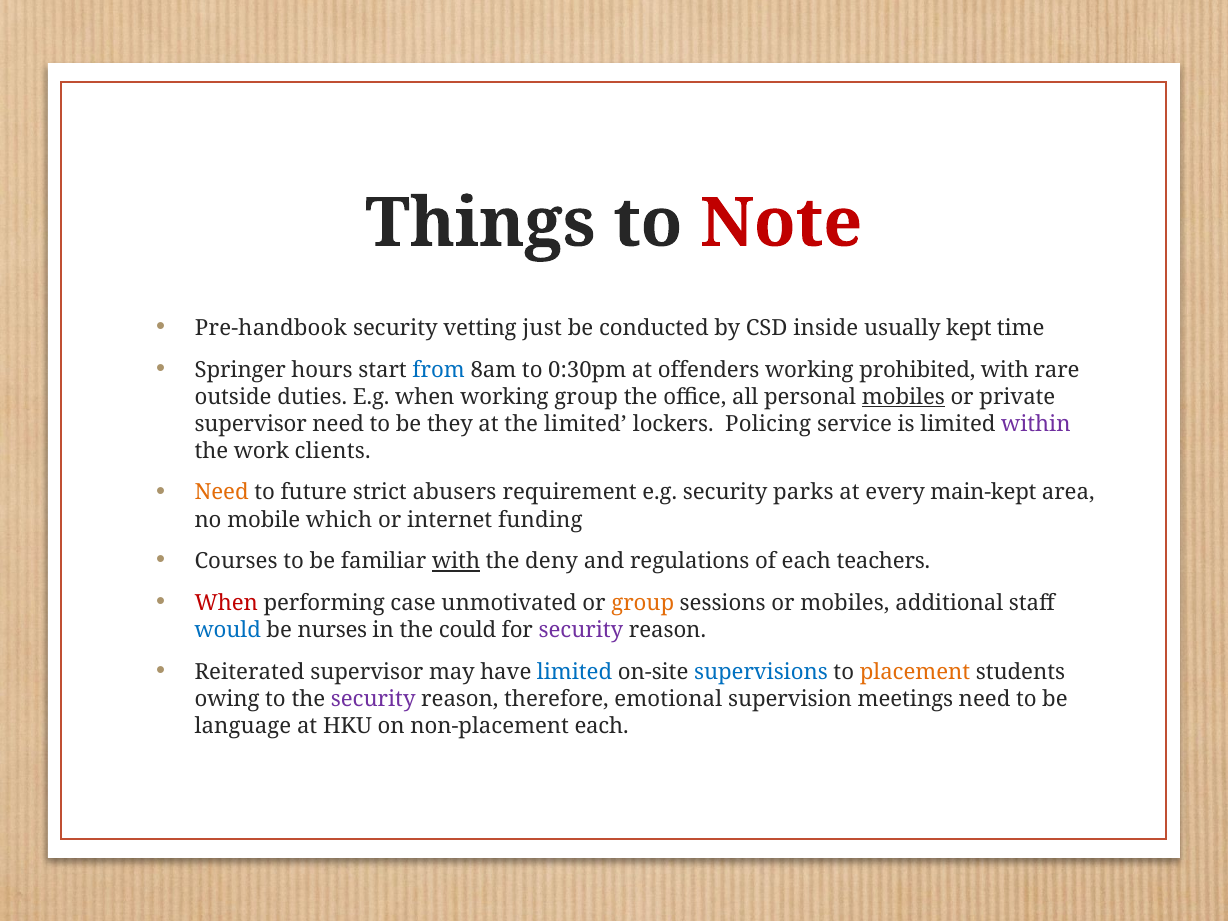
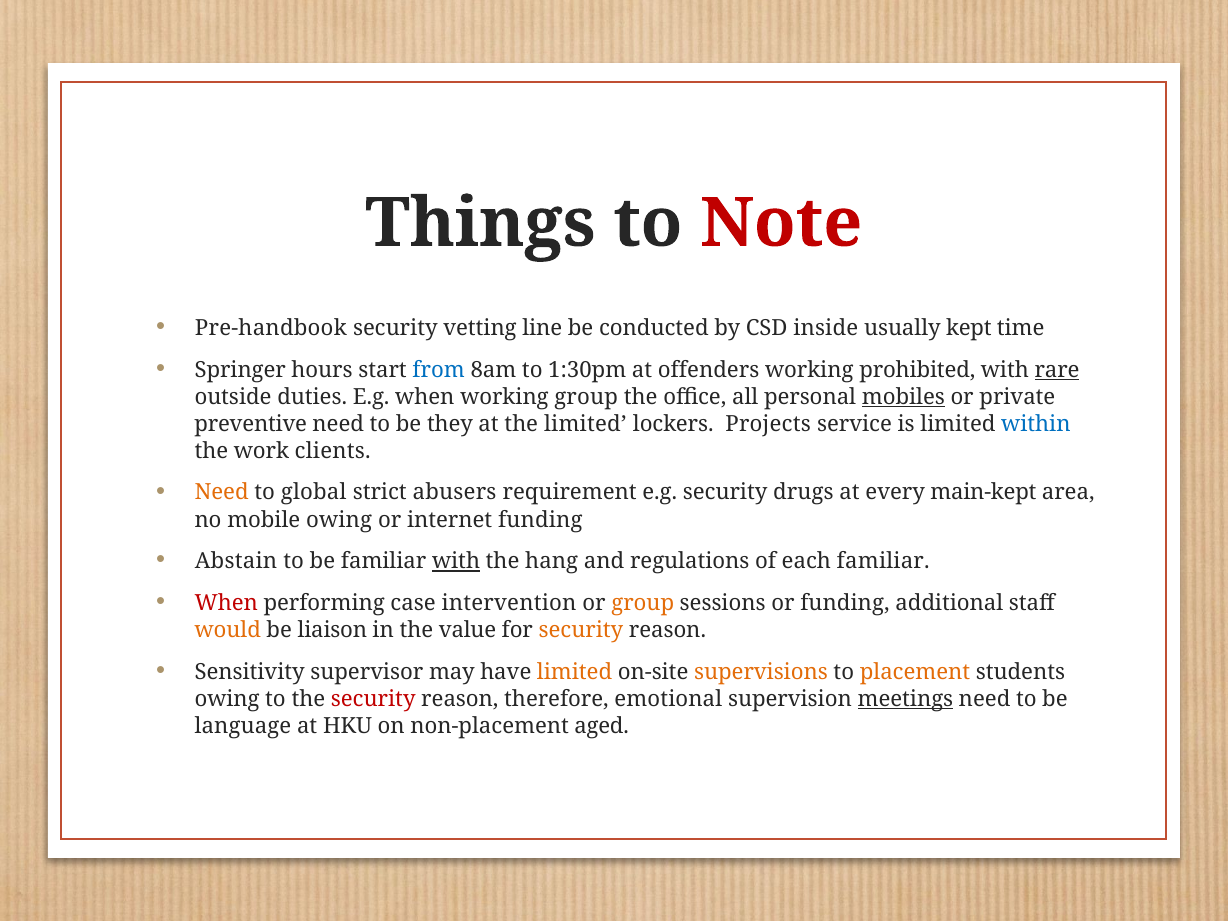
just: just -> line (542, 328)
0:30pm: 0:30pm -> 1:30pm (587, 370)
rare underline: none -> present (1057, 370)
supervisor: supervisor -> preventive (251, 424)
Policing: Policing -> Projects (768, 424)
within colour: purple -> blue (1036, 424)
future: future -> global (314, 493)
parks: parks -> drugs (803, 493)
mobile which: which -> owing (339, 520)
Courses: Courses -> Abstain (236, 562)
deny: deny -> hang (552, 562)
each teachers: teachers -> familiar (883, 562)
unmotivated: unmotivated -> intervention (509, 603)
or mobiles: mobiles -> funding (845, 603)
would colour: blue -> orange (228, 630)
nurses: nurses -> liaison (332, 630)
could: could -> value (468, 630)
security colour: purple -> orange (581, 630)
Reiterated: Reiterated -> Sensitivity (250, 672)
limited colour: blue -> orange (575, 672)
supervisions colour: blue -> orange (761, 672)
security colour: purple -> red (373, 699)
meetings underline: none -> present (905, 699)
non-placement each: each -> aged (602, 726)
